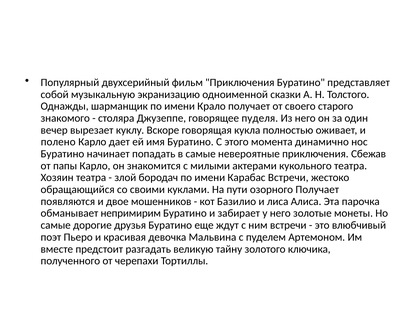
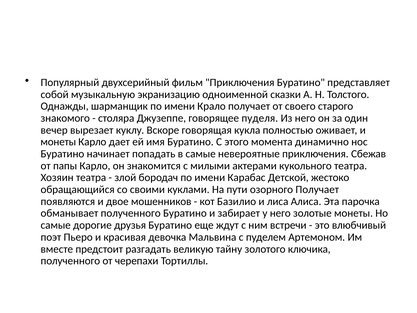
полено: полено -> монеты (58, 142)
Карабас Встречи: Встречи -> Детской (288, 178)
обманывает непримирим: непримирим -> полученного (131, 213)
